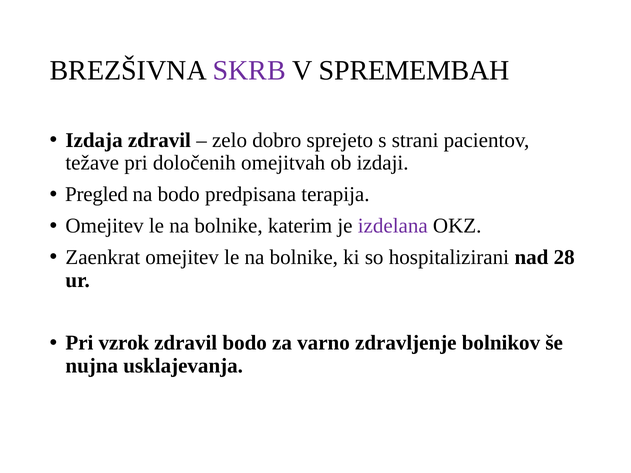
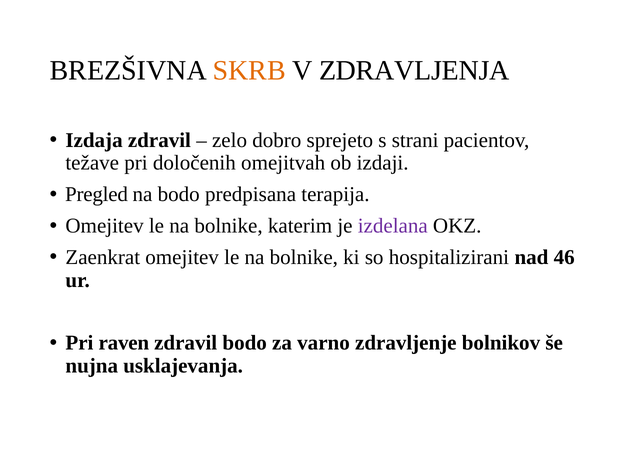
SKRB colour: purple -> orange (249, 71)
SPREMEMBAH: SPREMEMBAH -> ZDRAVLJENJA (414, 71)
28: 28 -> 46 (564, 258)
vzrok: vzrok -> raven (124, 343)
